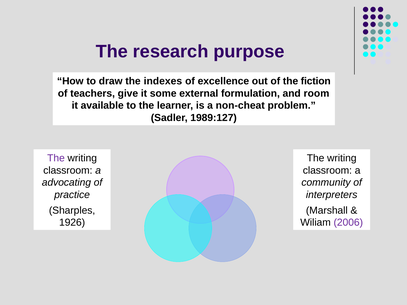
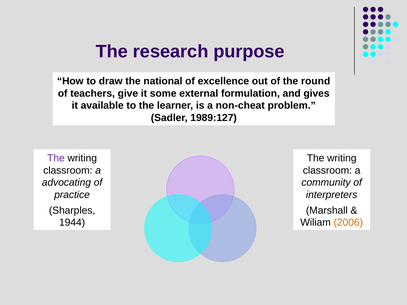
indexes: indexes -> national (163, 81)
fiction: fiction -> round (316, 81)
room: room -> gives (317, 94)
1926: 1926 -> 1944 (72, 223)
2006 colour: purple -> orange (348, 223)
